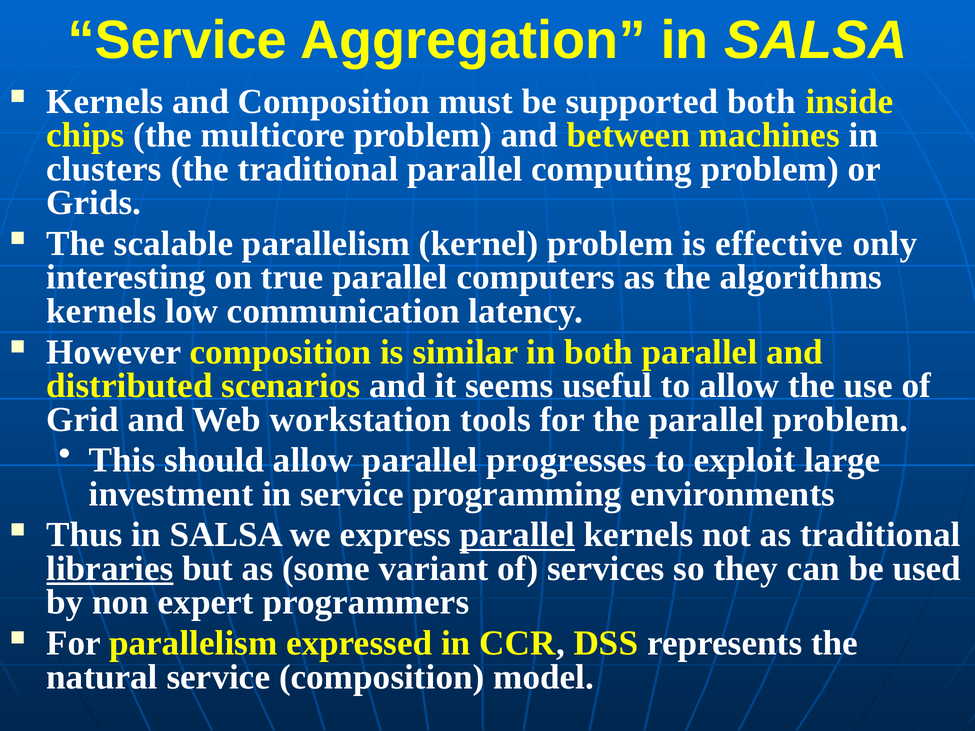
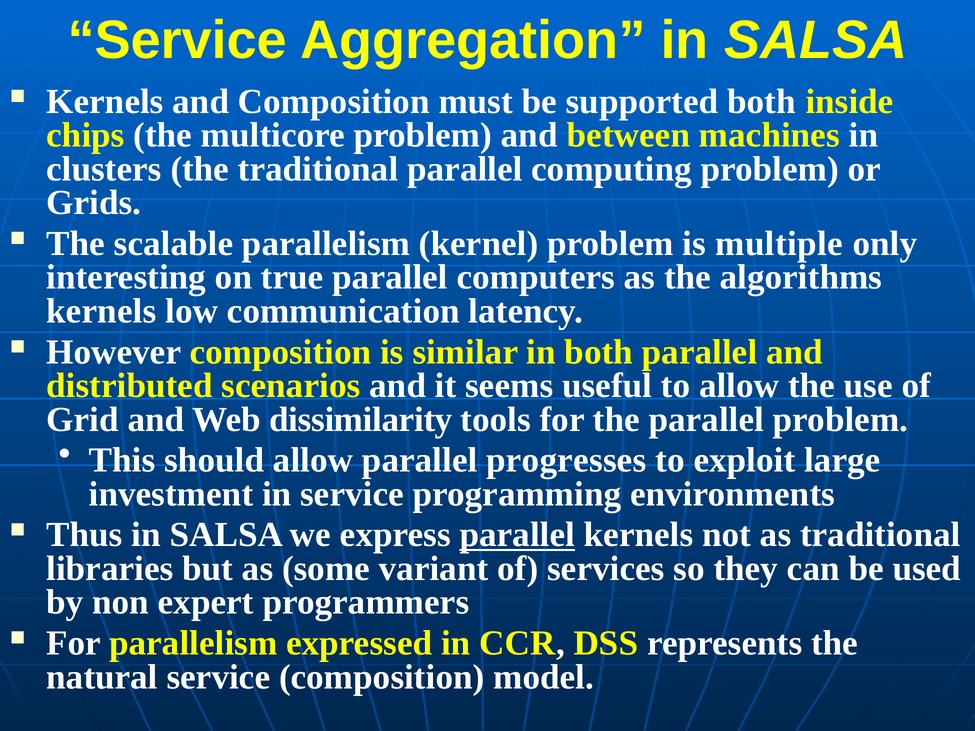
effective: effective -> multiple (779, 244)
workstation: workstation -> dissimilarity (361, 420)
libraries underline: present -> none (110, 569)
